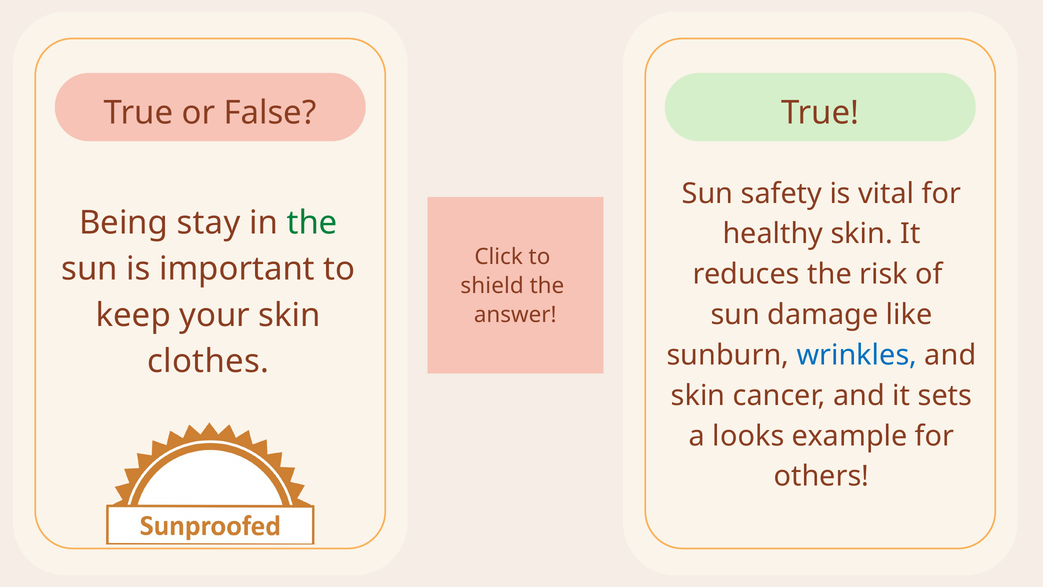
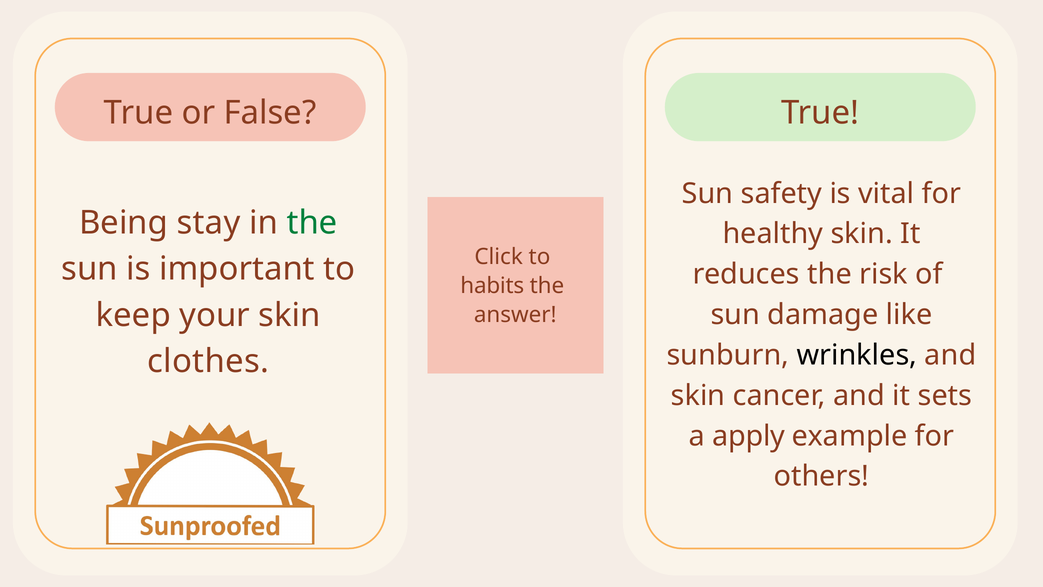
shield: shield -> habits (492, 286)
wrinkles colour: blue -> black (857, 355)
looks: looks -> apply (749, 436)
